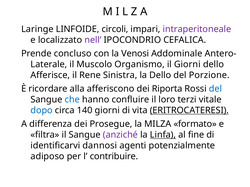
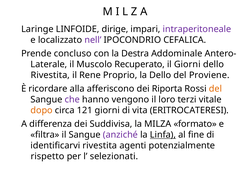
circoli: circoli -> dirige (115, 29)
Venosi: Venosi -> Destra (135, 54)
Organismo: Organismo -> Recuperato (140, 65)
Afferisce: Afferisce -> Rivestita (50, 75)
Sinistra: Sinistra -> Proprio (120, 75)
Porzione: Porzione -> Proviene (209, 75)
del colour: blue -> orange (215, 89)
che colour: blue -> purple (72, 100)
confluire: confluire -> vengono (130, 100)
dopo colour: blue -> orange (42, 111)
140: 140 -> 121 (85, 111)
ERITROCATERESI underline: present -> none (189, 111)
Prosegue: Prosegue -> Suddivisa (111, 124)
identificarvi dannosi: dannosi -> rivestita (100, 146)
adiposo: adiposo -> rispetto (47, 157)
contribuire: contribuire -> selezionati (114, 157)
